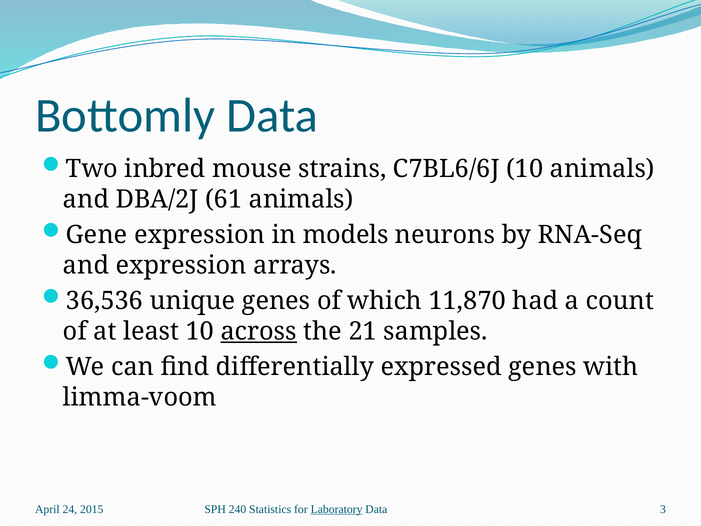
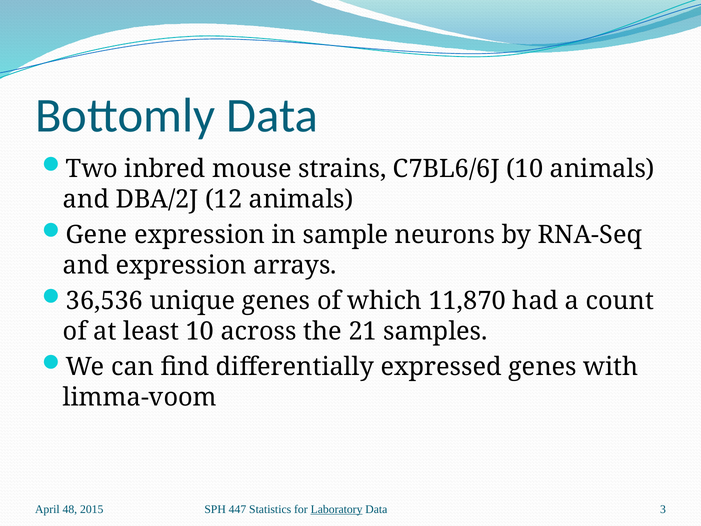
61: 61 -> 12 (224, 199)
models: models -> sample (346, 235)
across underline: present -> none (259, 331)
24: 24 -> 48 (70, 509)
240: 240 -> 447 (237, 509)
